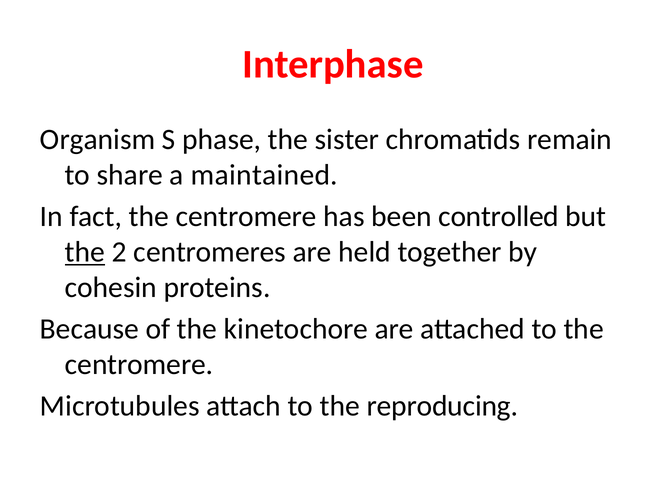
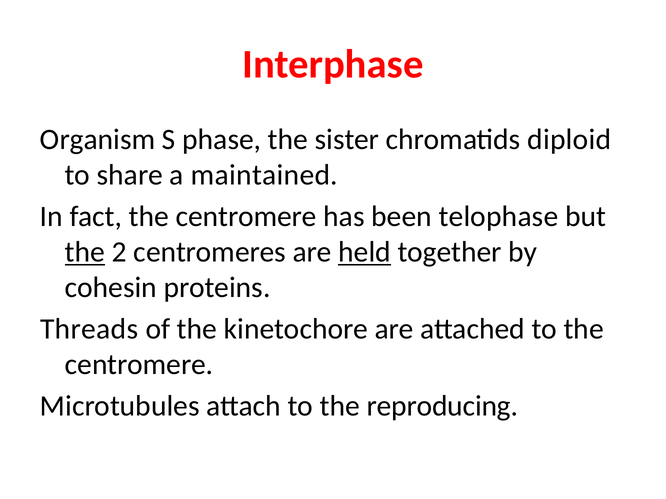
remain: remain -> diploid (569, 140)
controlled: controlled -> telophase (499, 217)
held underline: none -> present (365, 252)
Because: Because -> Threads (89, 329)
